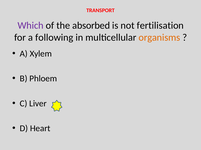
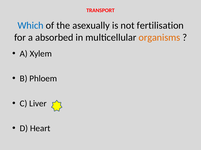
Which colour: purple -> blue (31, 26)
absorbed: absorbed -> asexually (91, 26)
following: following -> absorbed (54, 38)
